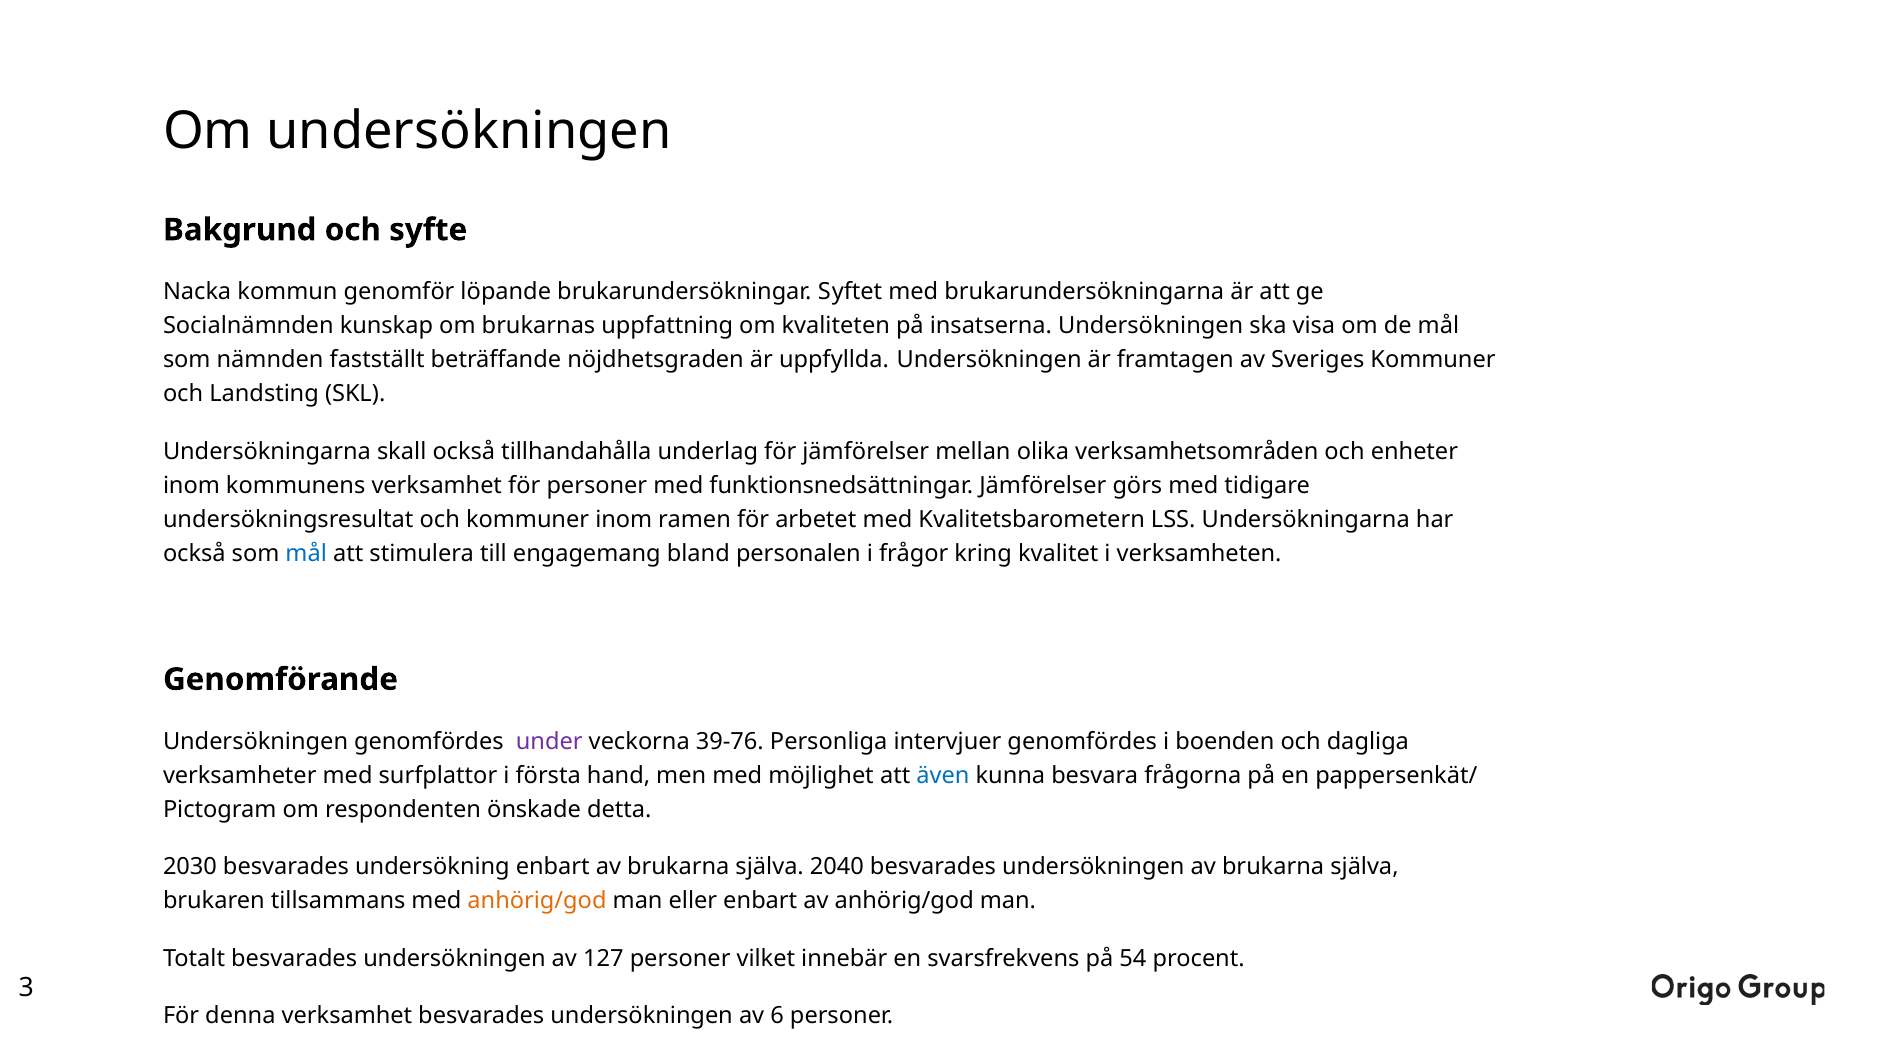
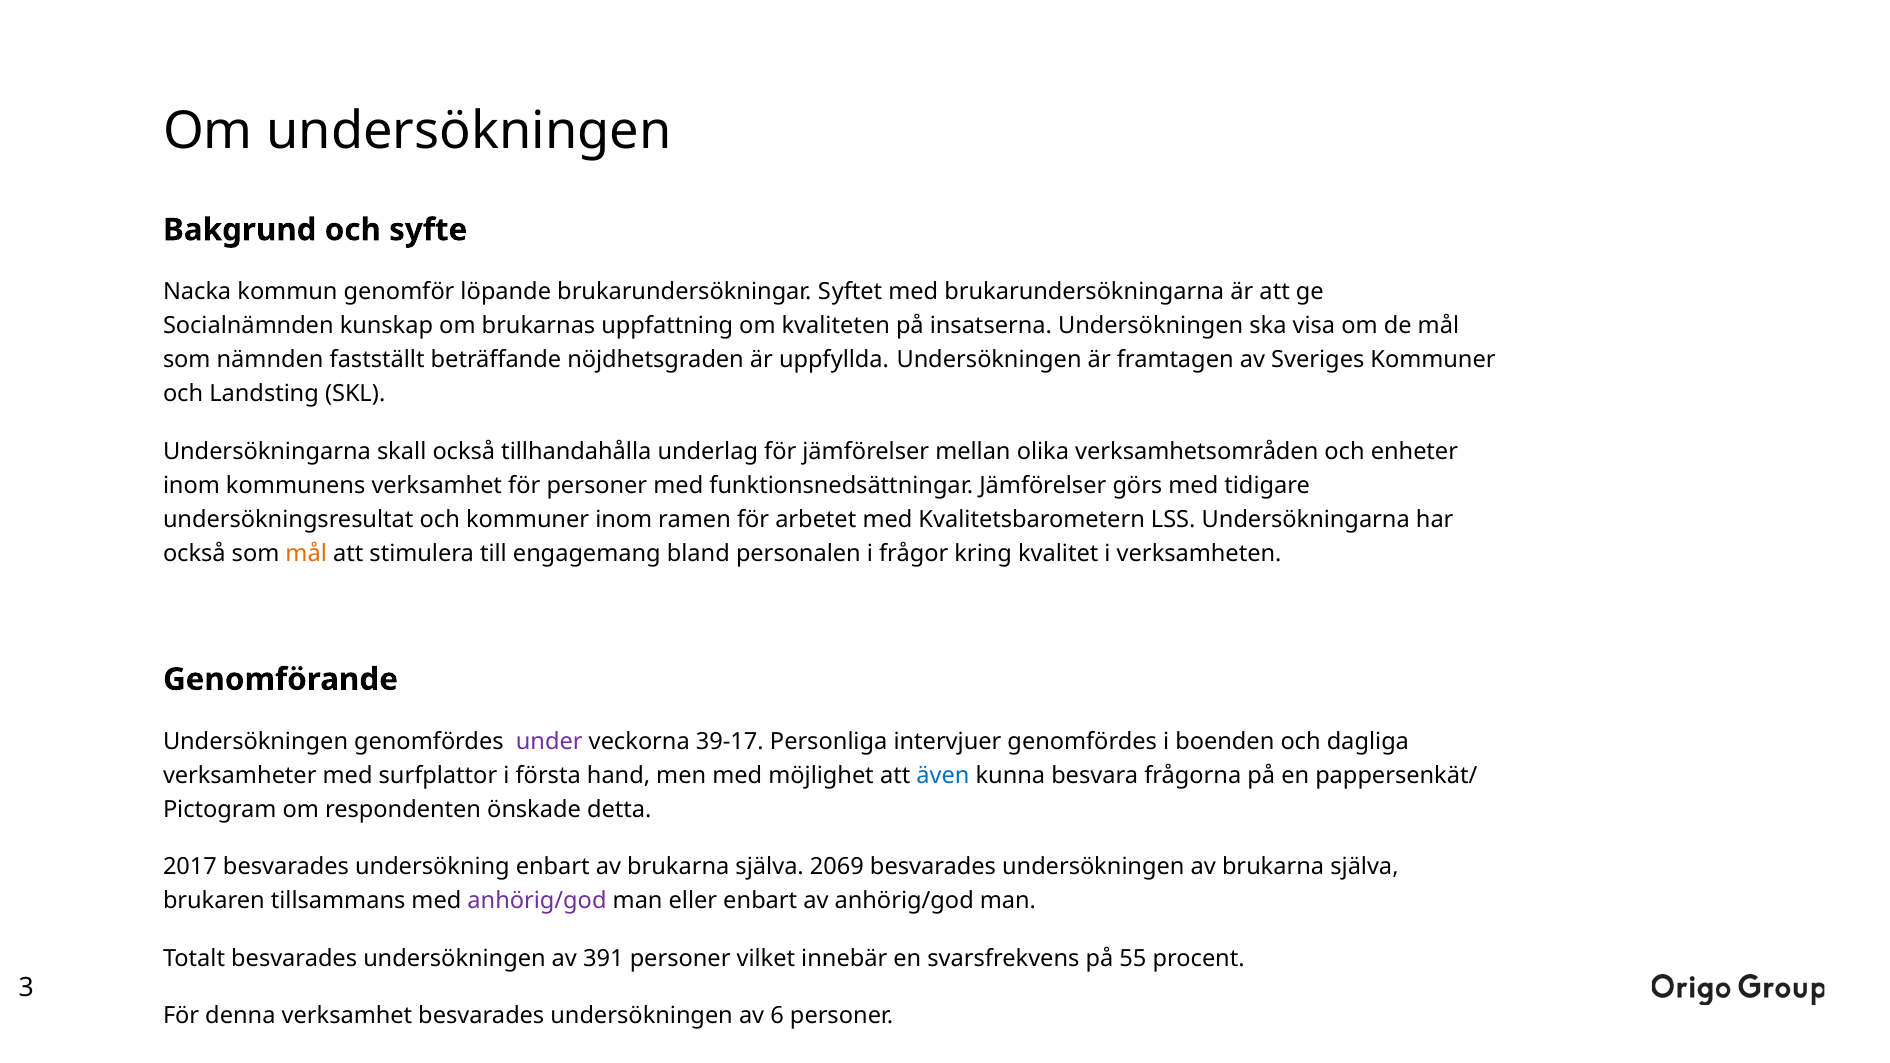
mål colour: blue -> orange (306, 553)
39-76: 39-76 -> 39-17 (730, 741)
2030: 2030 -> 2017 (190, 867)
2040: 2040 -> 2069 (837, 867)
anhörig/god colour: orange -> purple (537, 901)
127: 127 -> 391 (603, 959)
54: 54 -> 55 (1133, 959)
